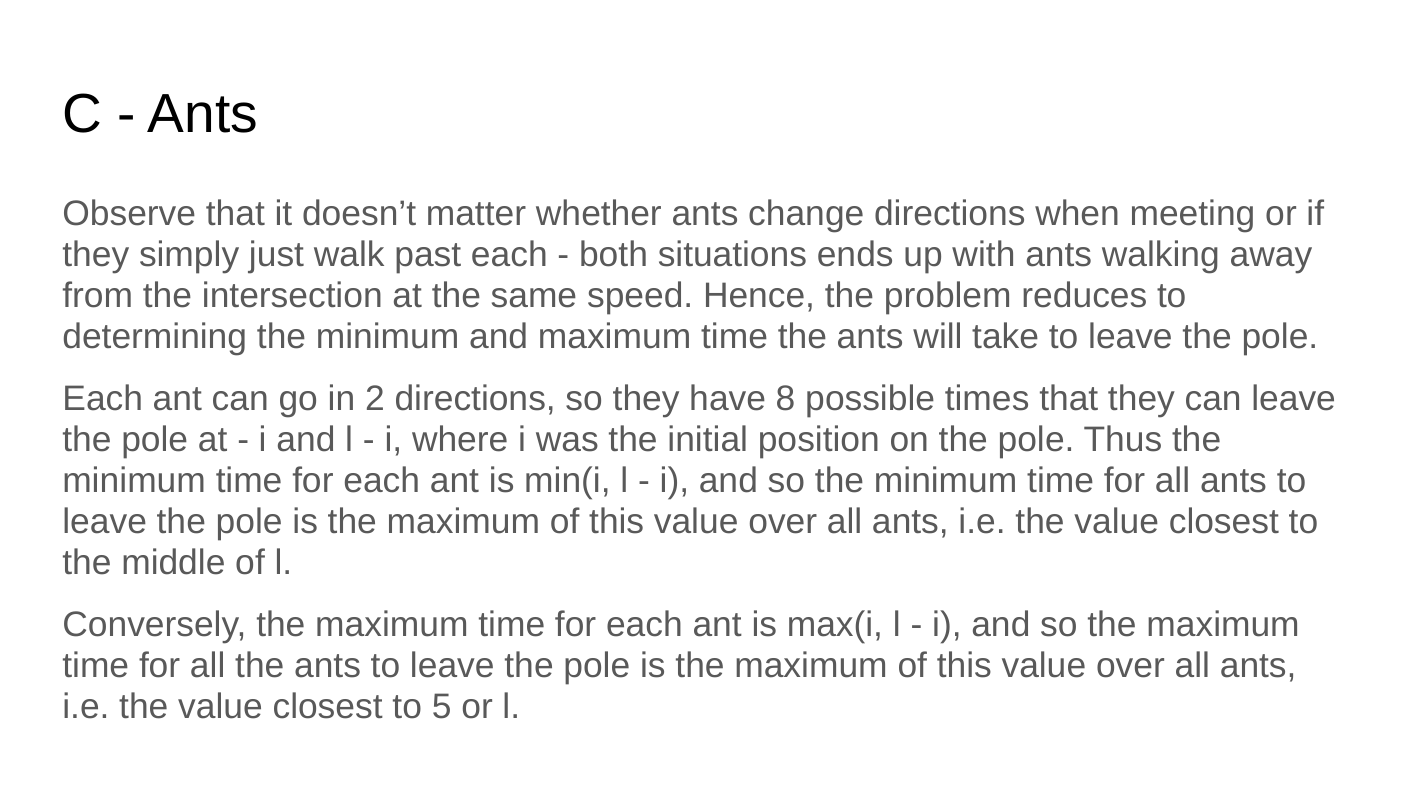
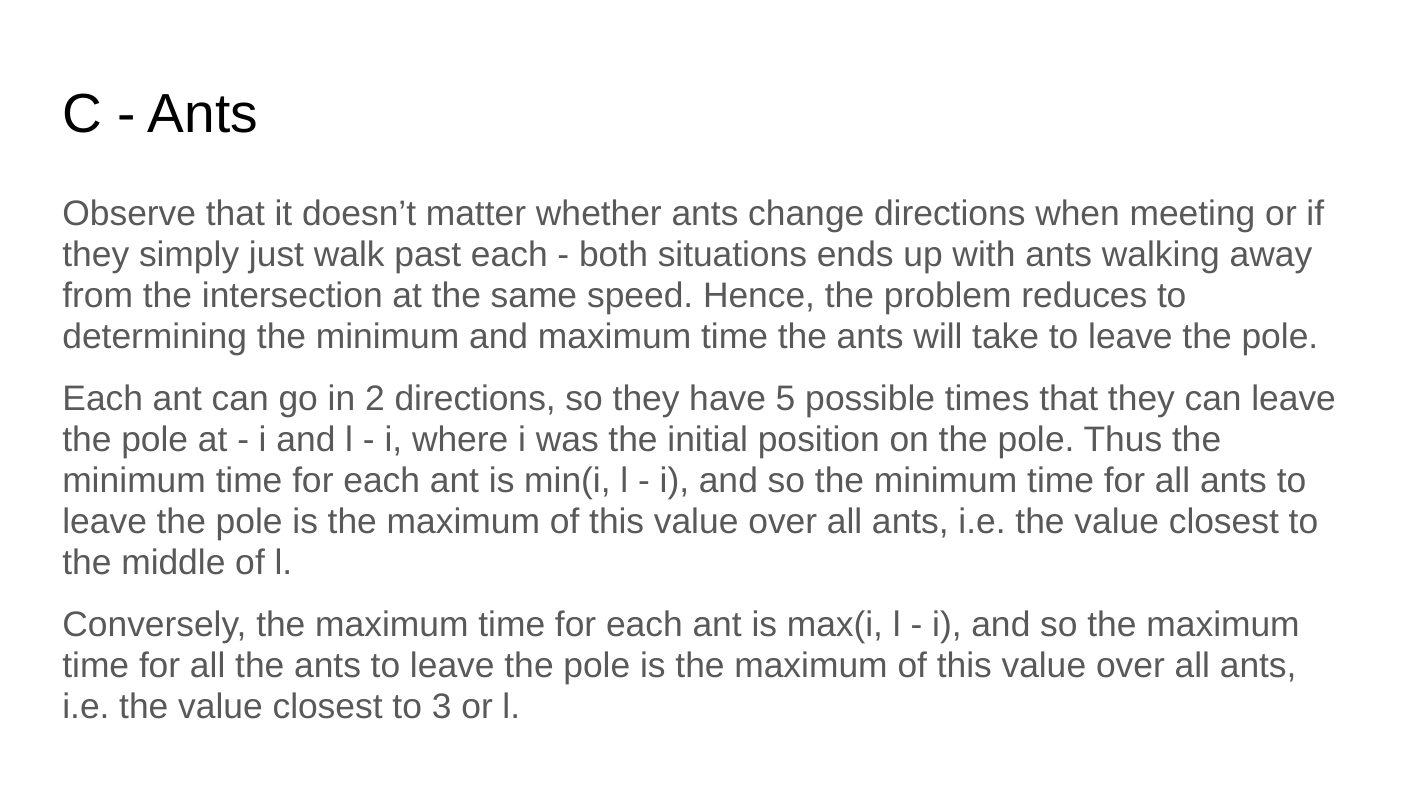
8: 8 -> 5 (786, 399)
5: 5 -> 3 (442, 707)
